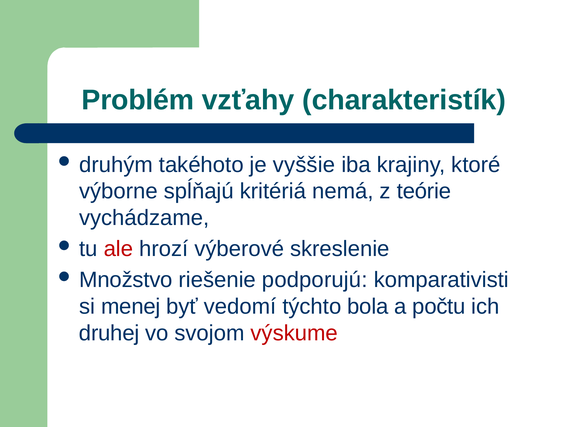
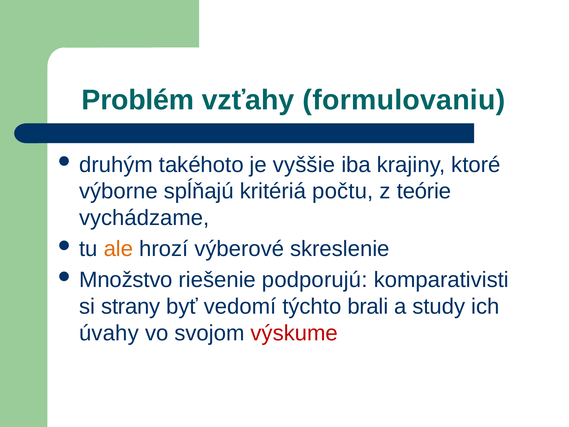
charakteristík: charakteristík -> formulovaniu (404, 100)
nemá: nemá -> počtu (343, 191)
ale colour: red -> orange (118, 249)
menej: menej -> strany (131, 306)
bola: bola -> brali (368, 306)
počtu: počtu -> study (439, 306)
druhej: druhej -> úvahy (109, 333)
